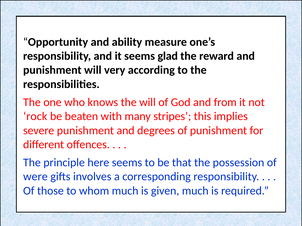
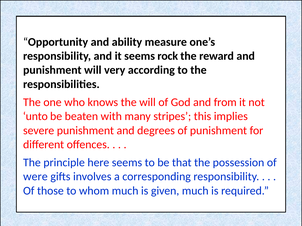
glad: glad -> rock (168, 56)
rock: rock -> unto (35, 117)
